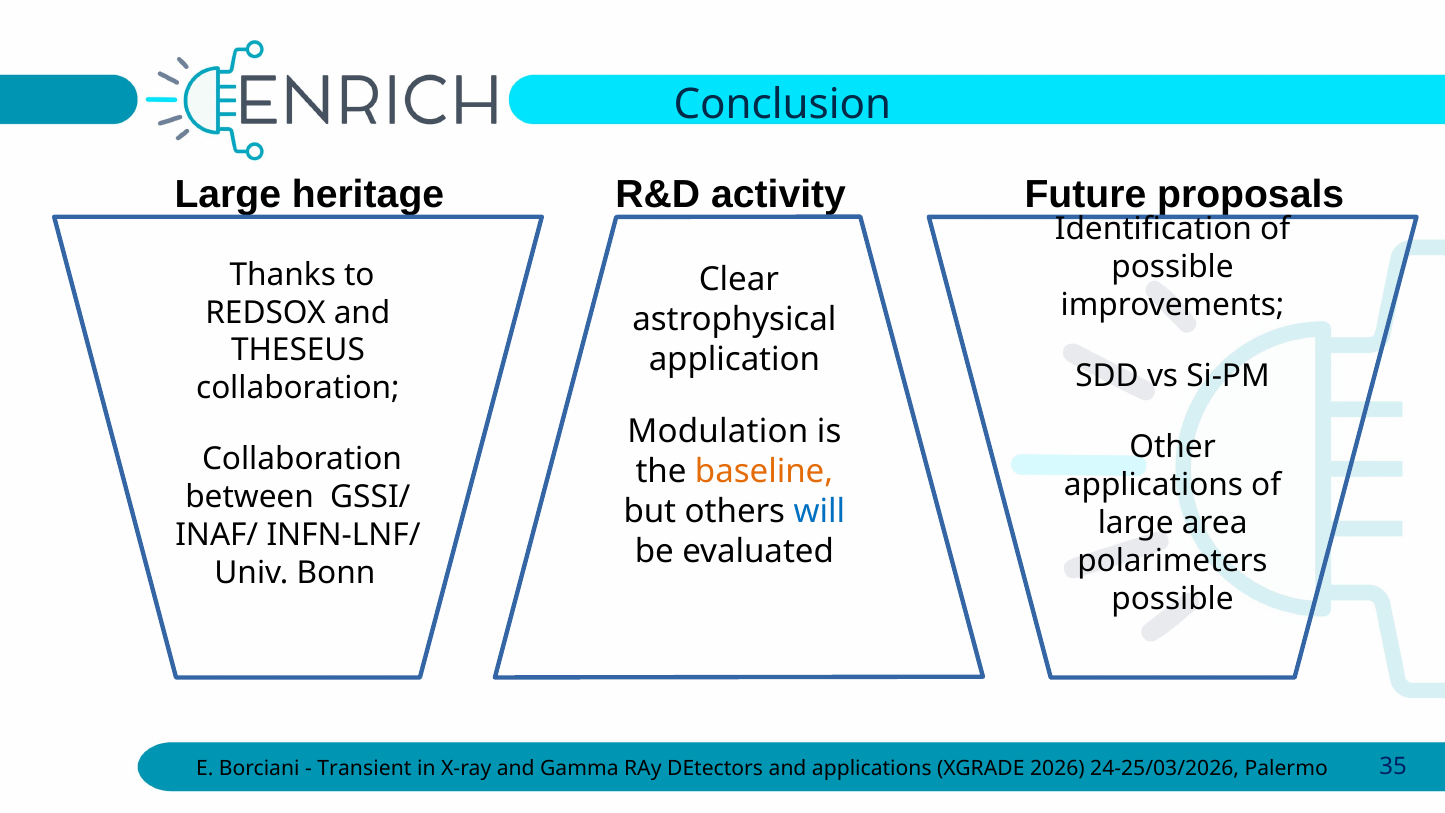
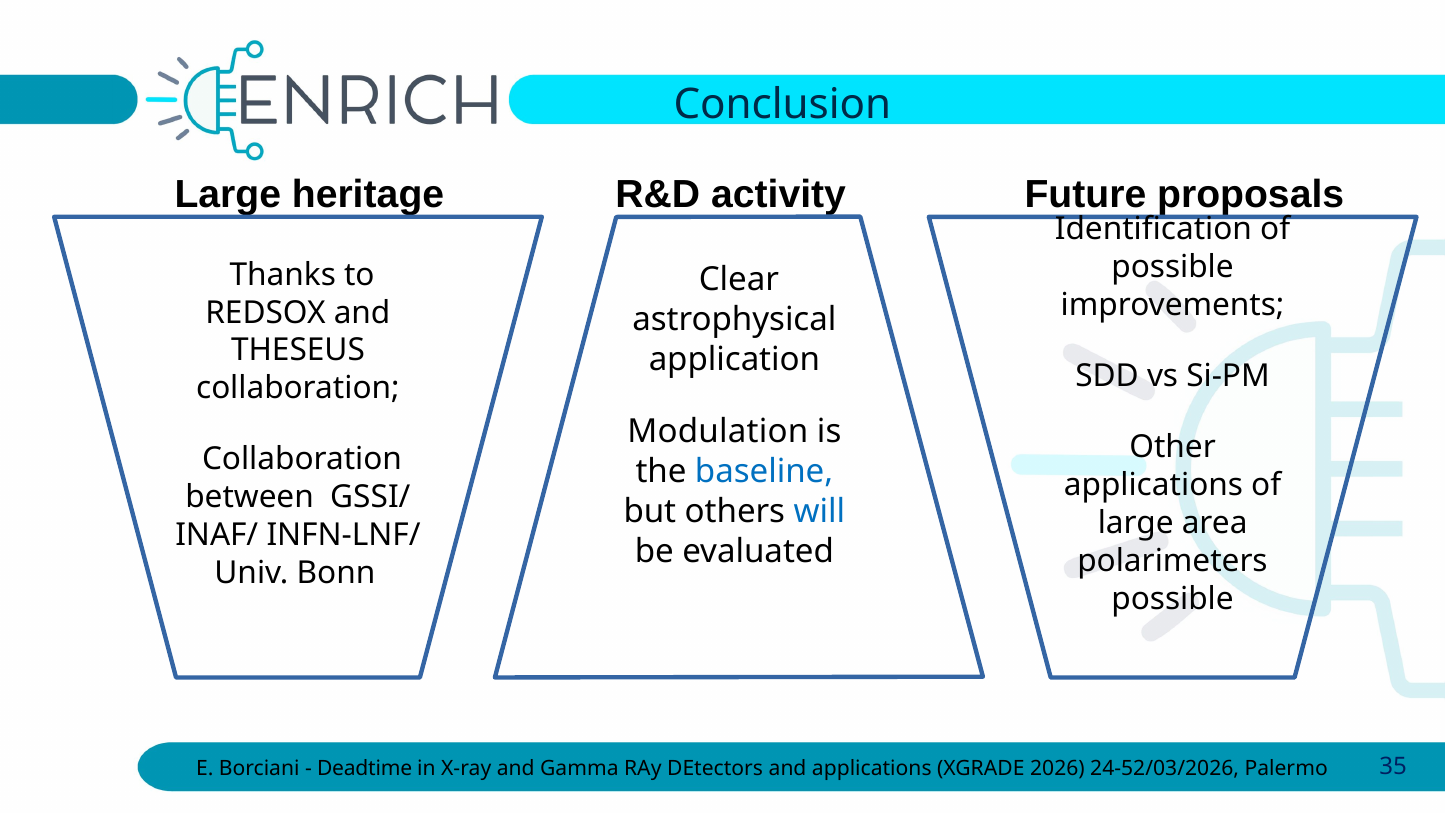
baseline colour: orange -> blue (764, 472)
Transient: Transient -> Deadtime (365, 769)
24-25/03/2026: 24-25/03/2026 -> 24-52/03/2026 (1165, 769)
